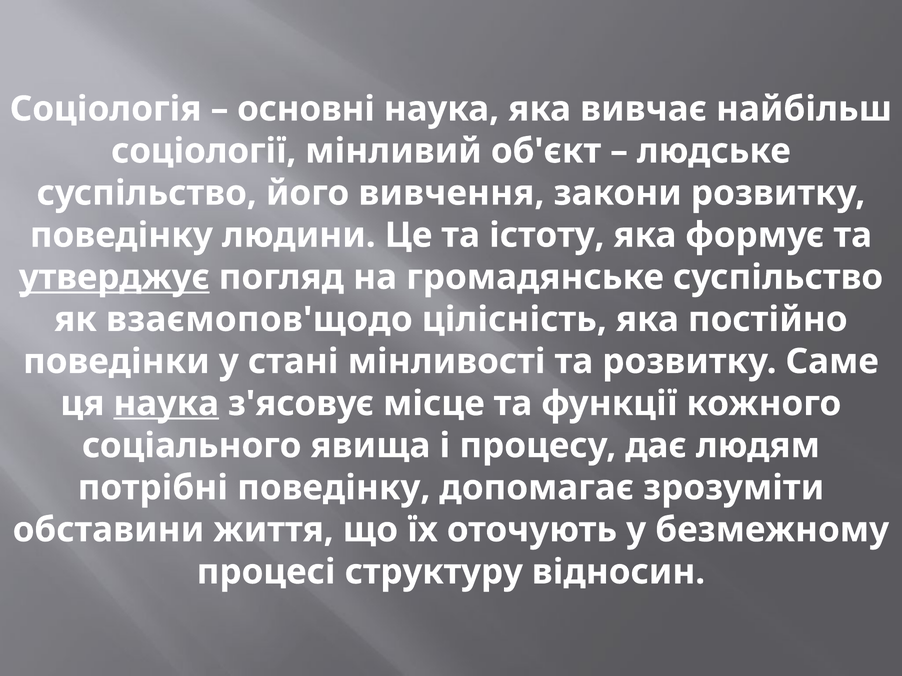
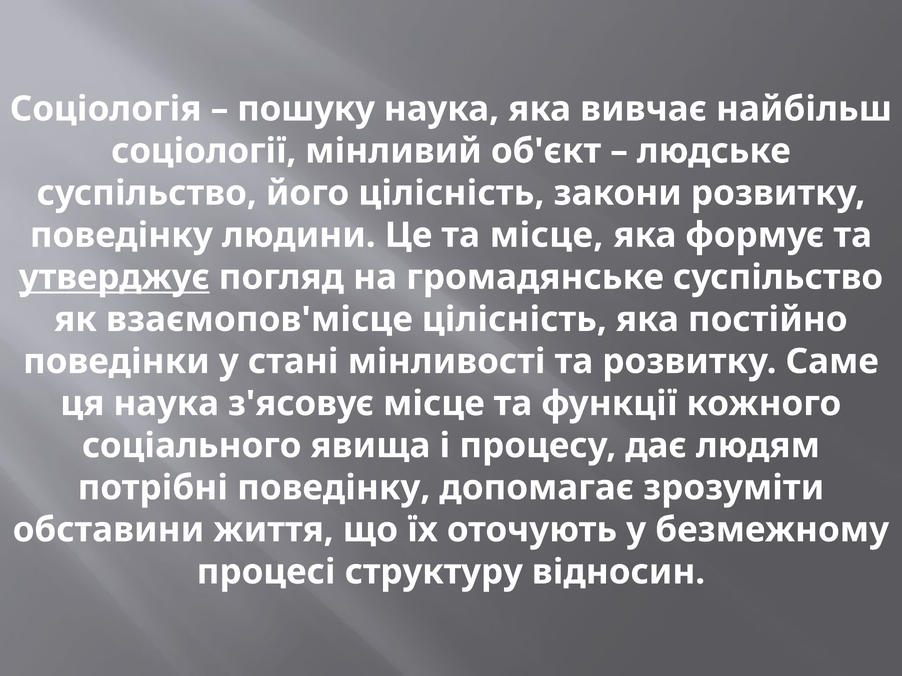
основні: основні -> пошуку (306, 109)
його вивчення: вивчення -> цілісність (451, 193)
та істоту: істоту -> місце (547, 235)
взаємопов'щодо: взаємопов'щодо -> взаємопов'місце (259, 320)
наука underline: present -> none (166, 404)
